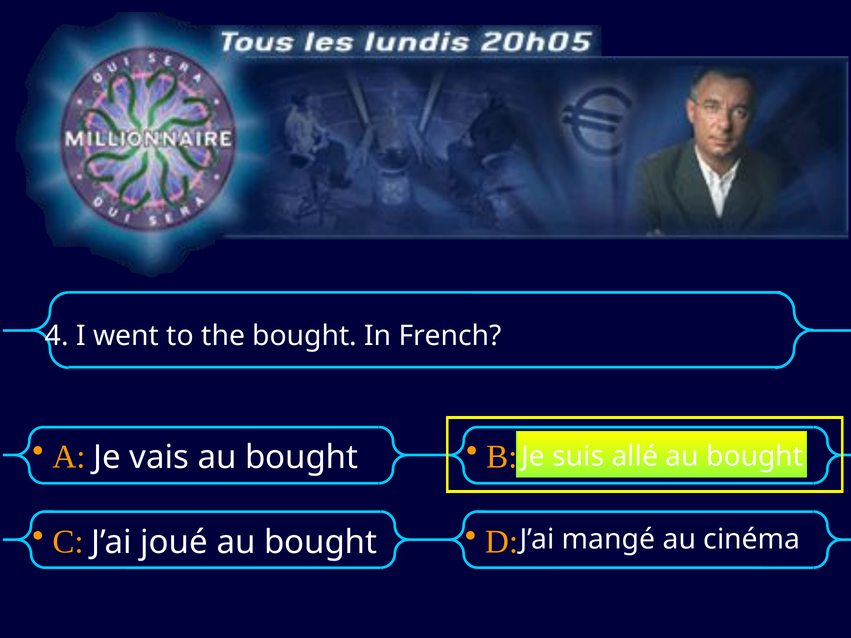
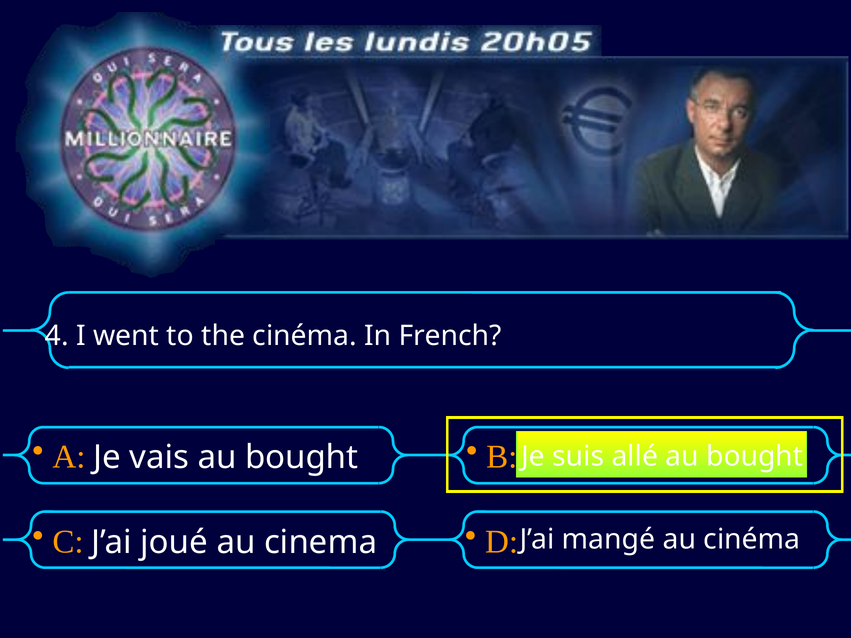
the bought: bought -> cinéma (305, 336)
joué au bought: bought -> cinema (321, 543)
